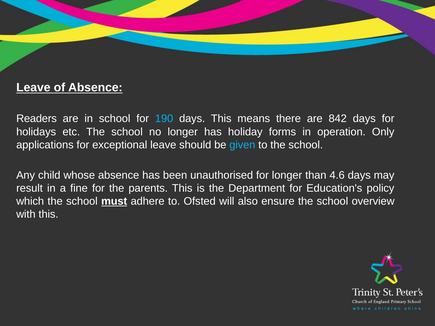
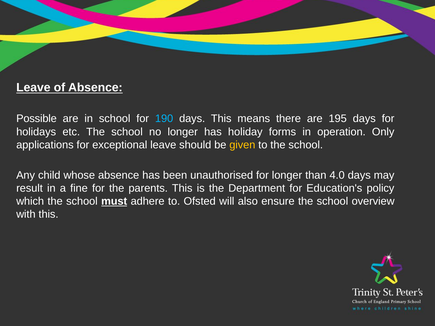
Readers: Readers -> Possible (37, 119)
842: 842 -> 195 (338, 119)
given colour: light blue -> yellow (242, 145)
4.6: 4.6 -> 4.0 (337, 175)
